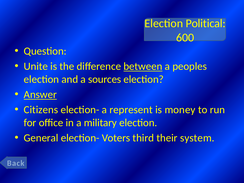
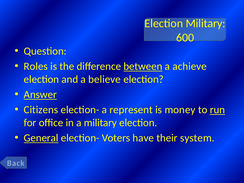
Election Political: Political -> Military (206, 23)
Unite: Unite -> Roles (36, 66)
peoples: peoples -> achieve (190, 66)
sources: sources -> believe (105, 79)
run underline: none -> present (217, 110)
General underline: none -> present (41, 138)
third: third -> have (143, 138)
